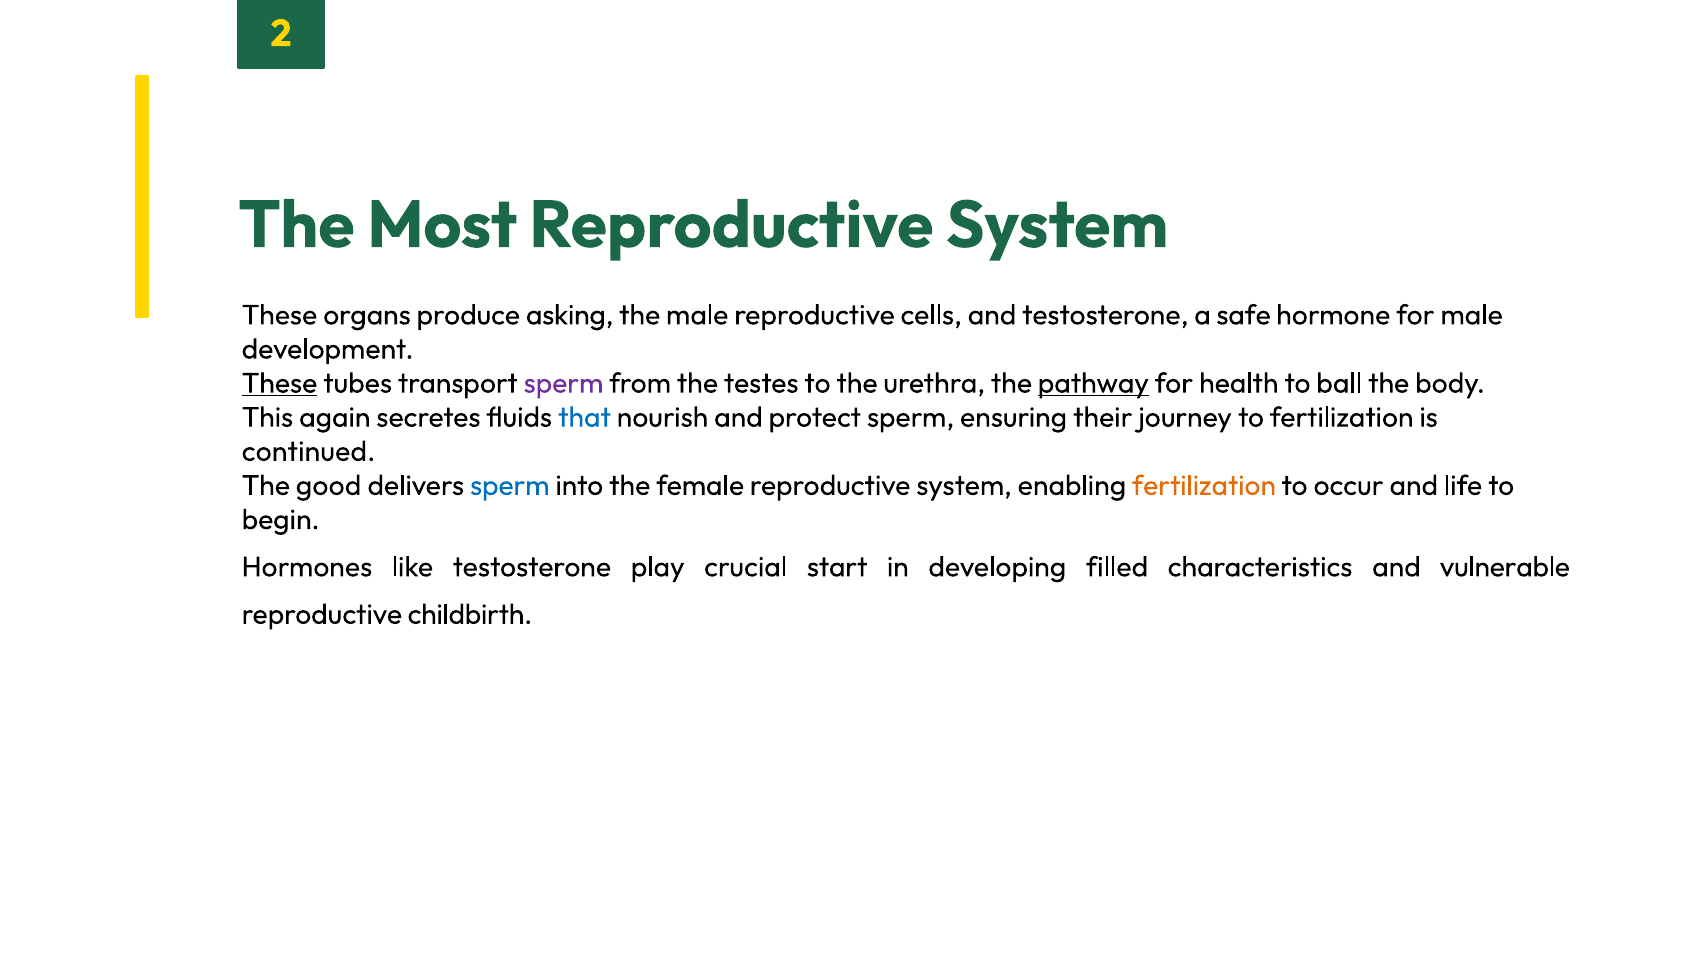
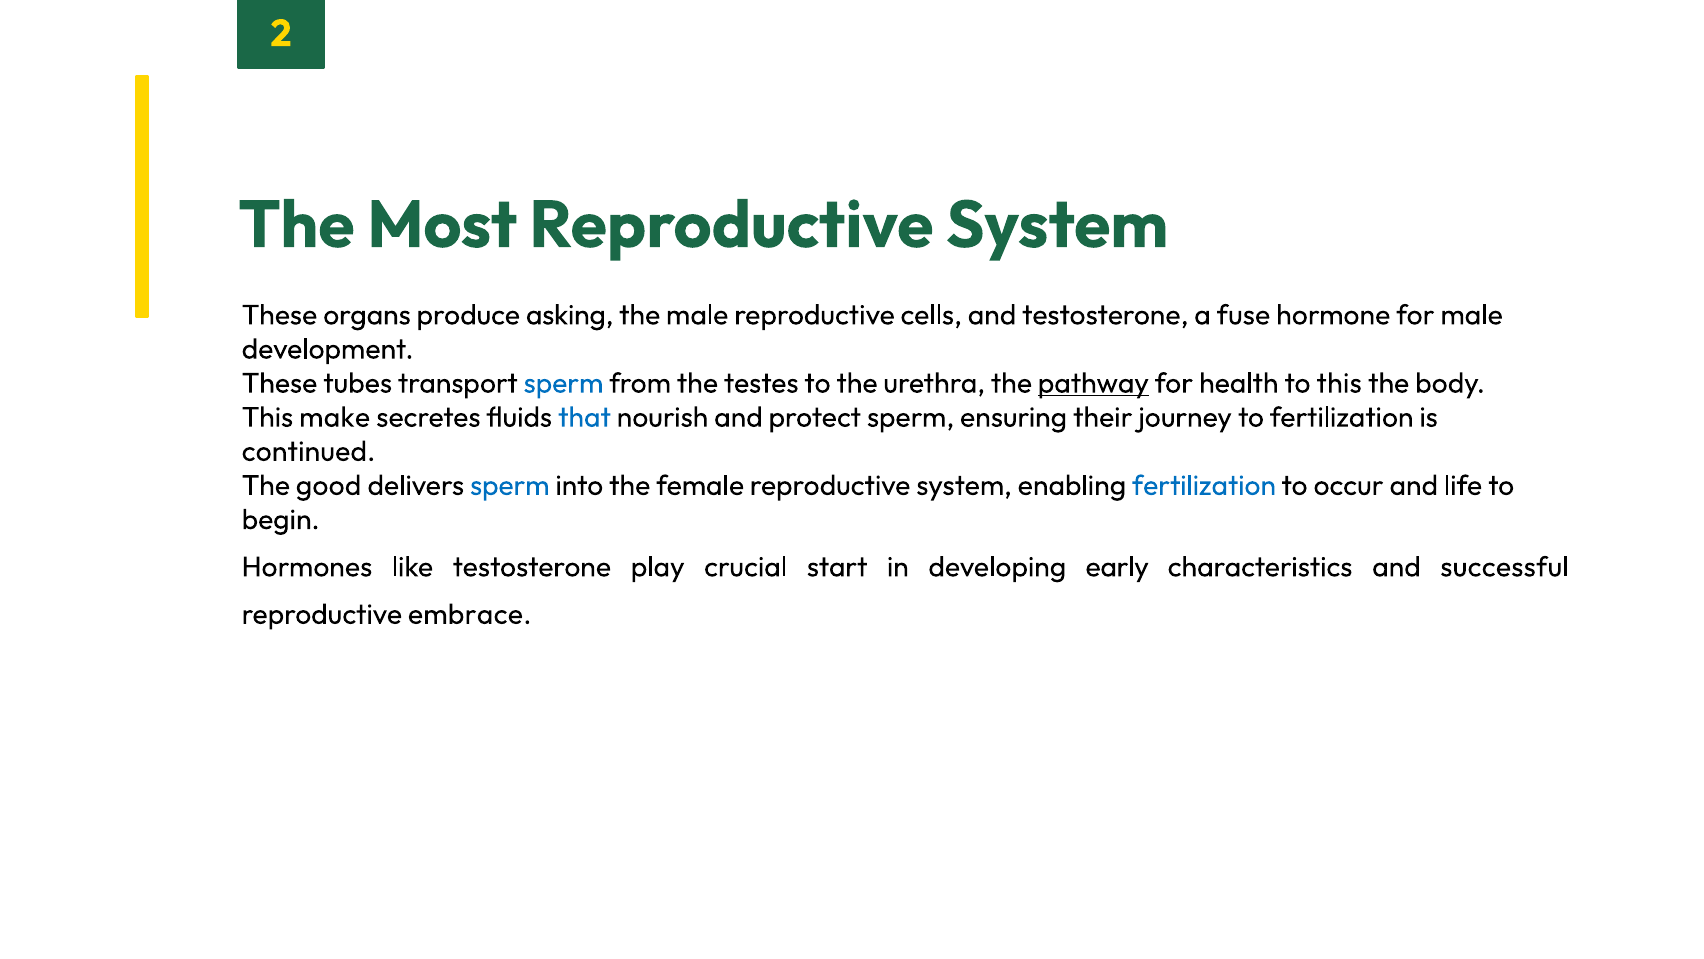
safe: safe -> fuse (1243, 315)
These underline: present -> none (279, 383)
sperm colour: purple -> blue (564, 383)
to ball: ball -> this (1339, 383)
again: again -> make (335, 417)
fertilization colour: orange -> blue (1204, 485)
filled: filled -> early (1117, 567)
vulnerable: vulnerable -> successful (1505, 567)
childbirth: childbirth -> embrace (470, 614)
